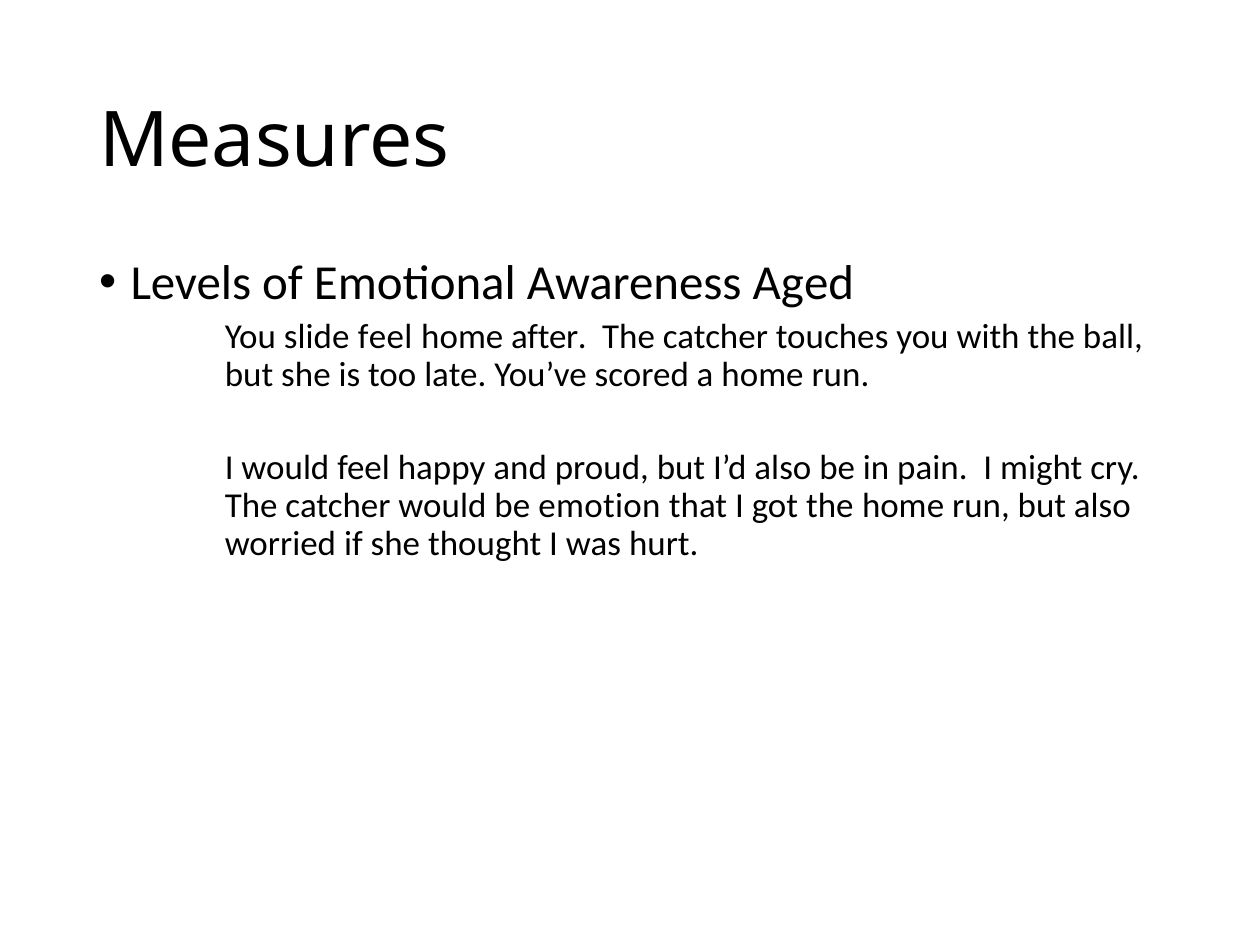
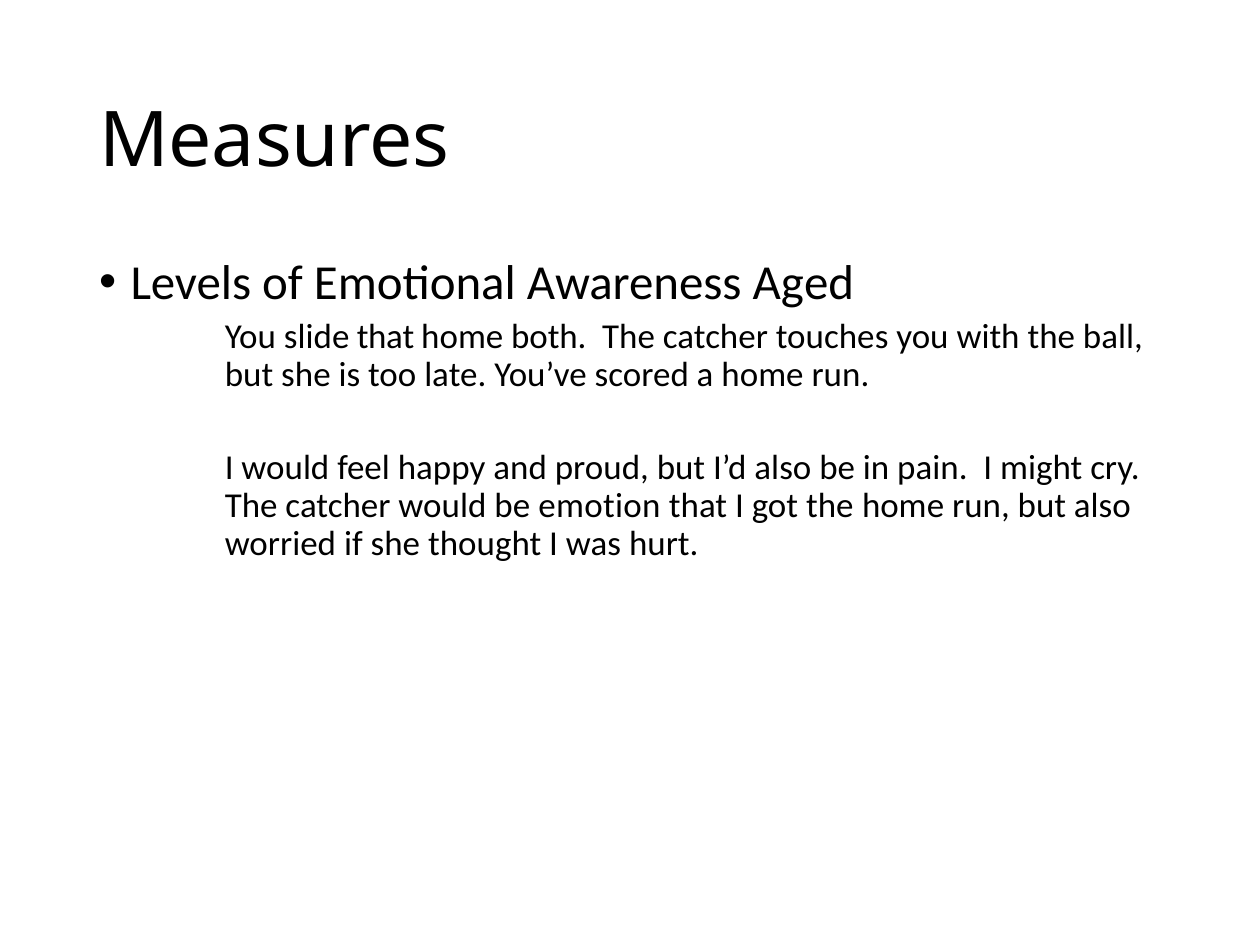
slide feel: feel -> that (385, 338)
after: after -> both (549, 338)
